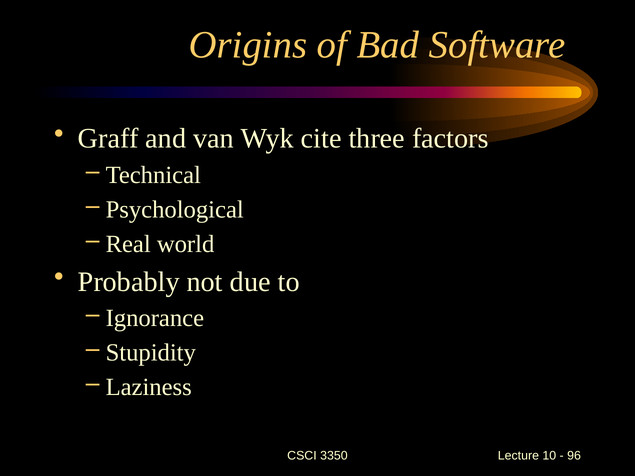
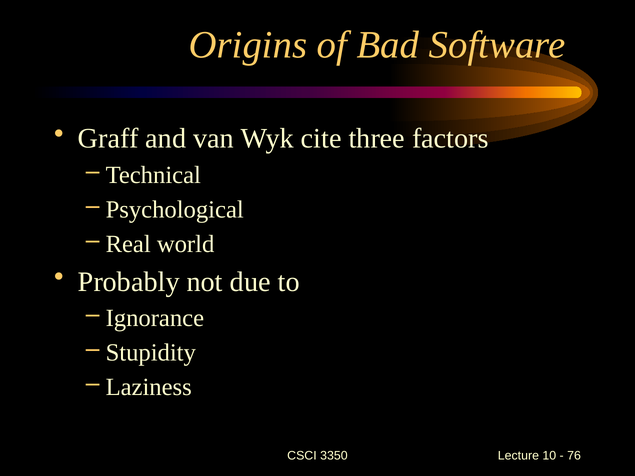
96: 96 -> 76 (574, 456)
